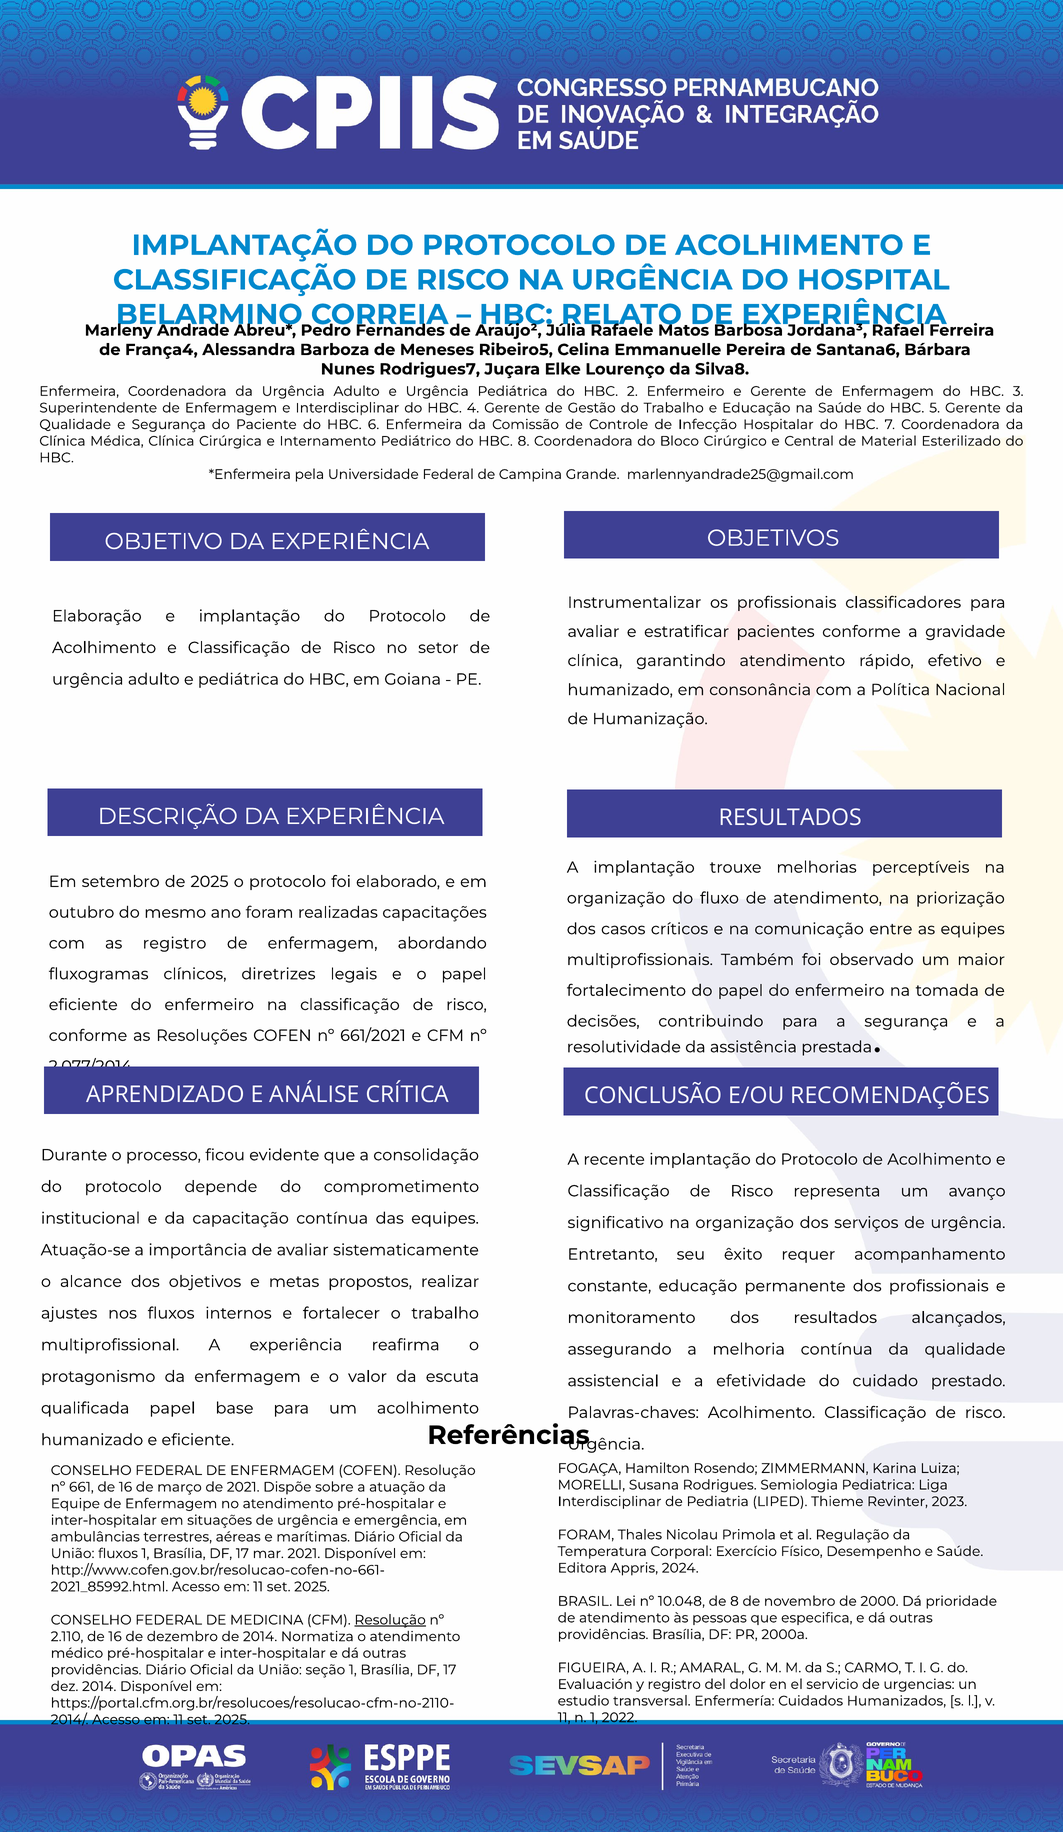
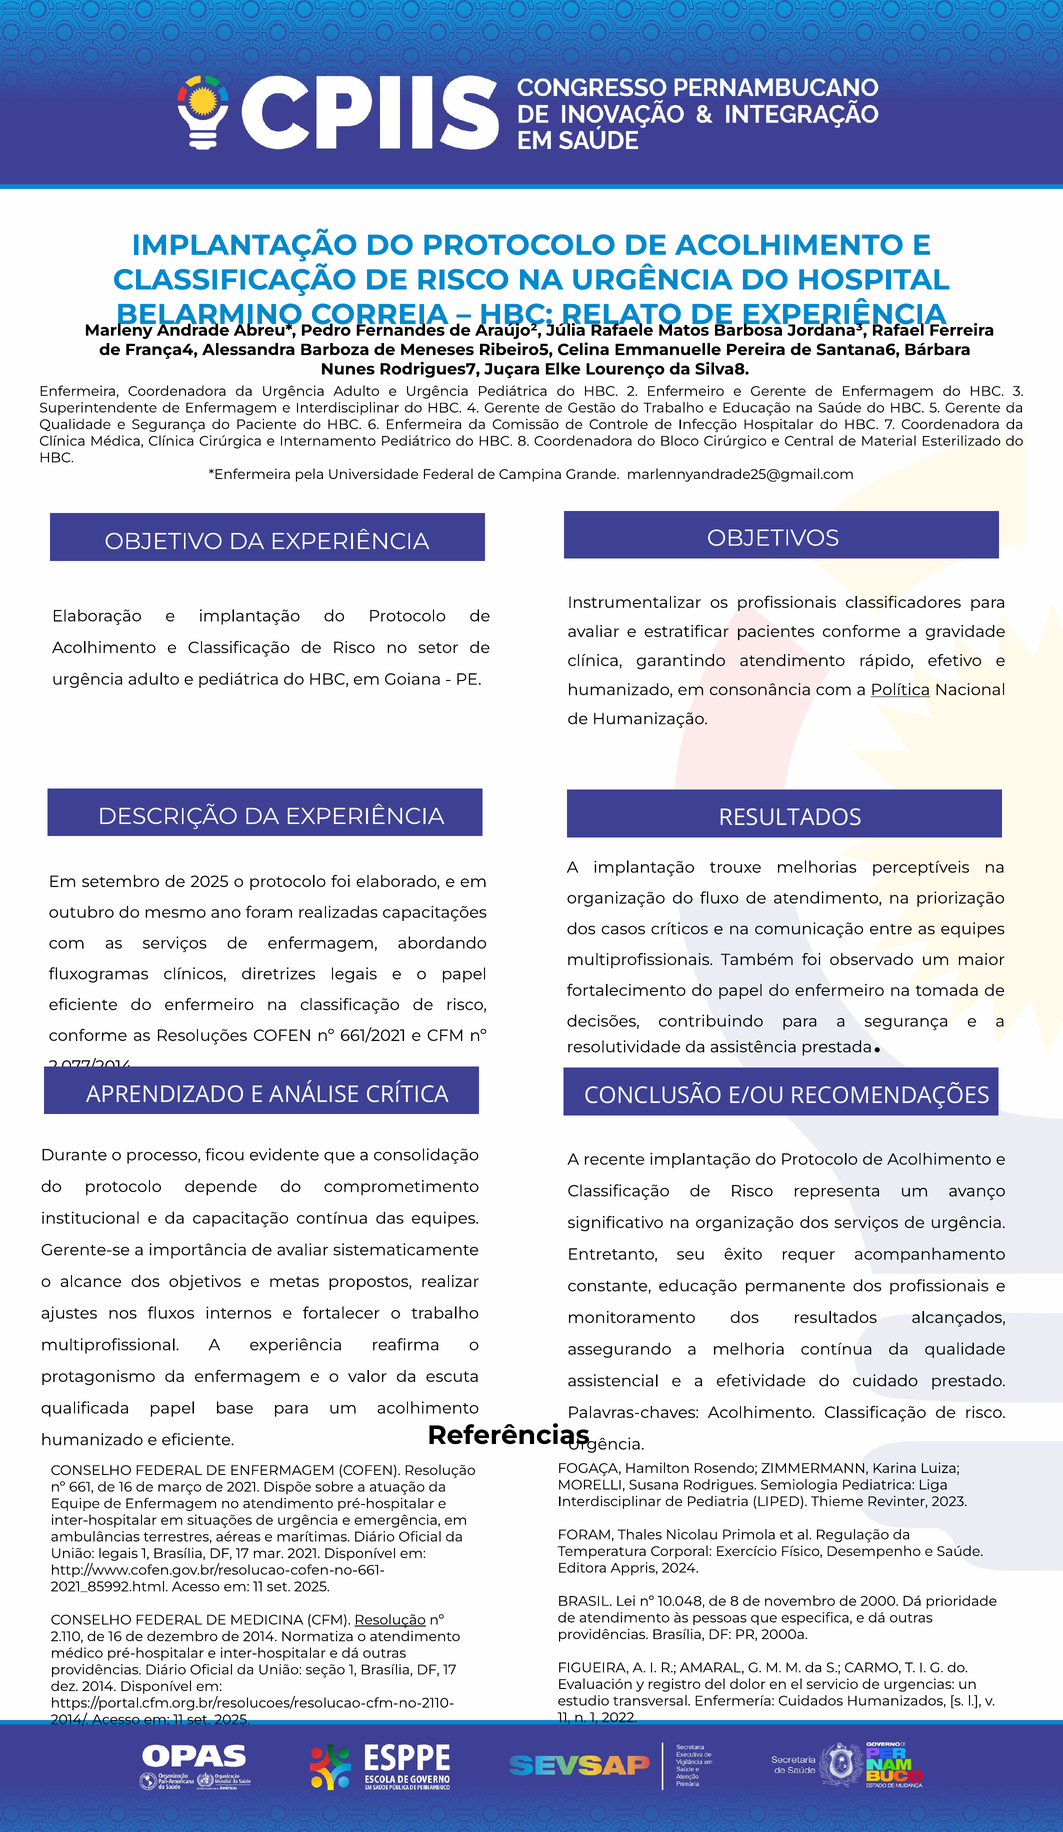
Política underline: none -> present (900, 690)
as registro: registro -> serviços (175, 943)
Atuação-se: Atuação-se -> Gerente-se (85, 1250)
União fluxos: fluxos -> legais (118, 1553)
